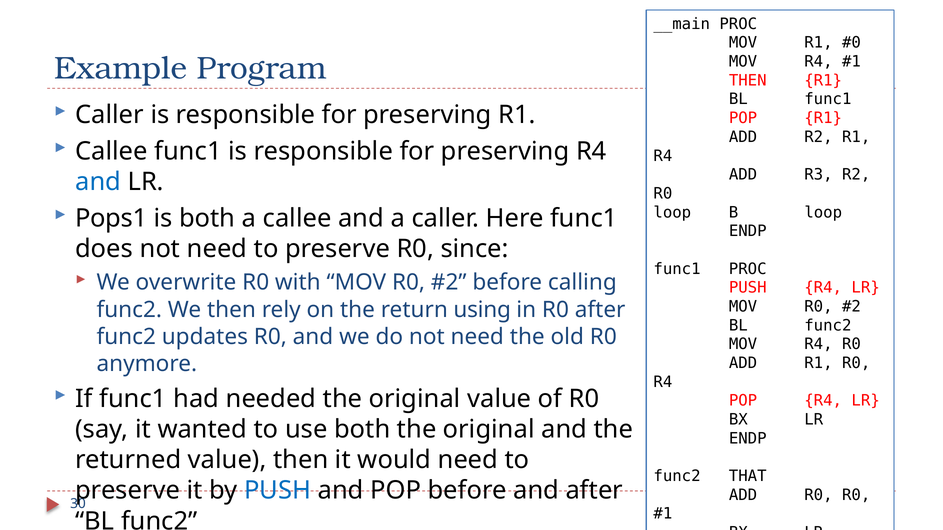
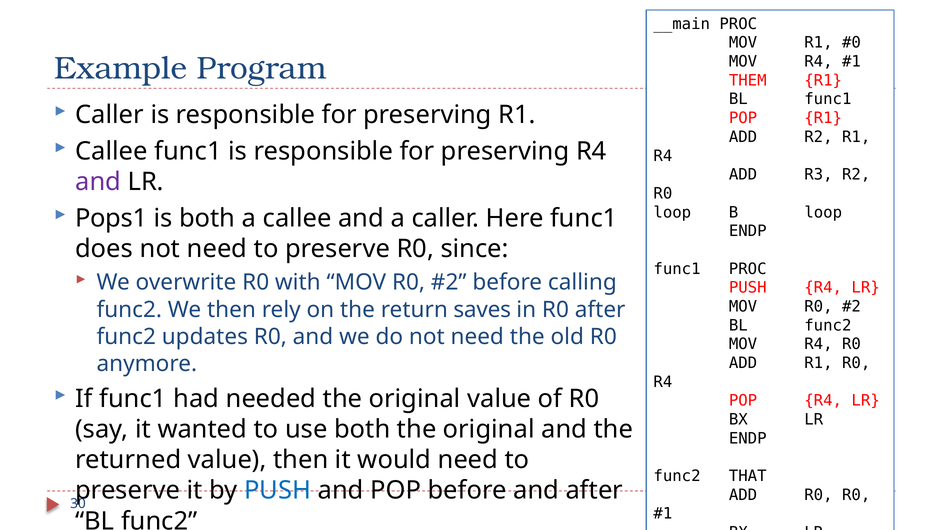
THEN: THEN -> THEM (748, 81)
and colour: blue -> purple (98, 182)
using: using -> saves (482, 310)
